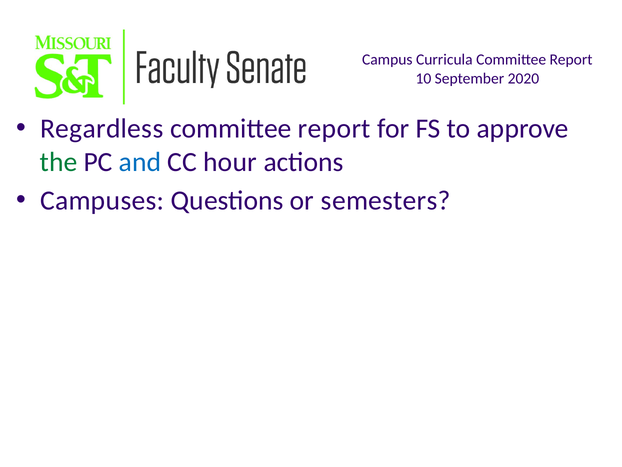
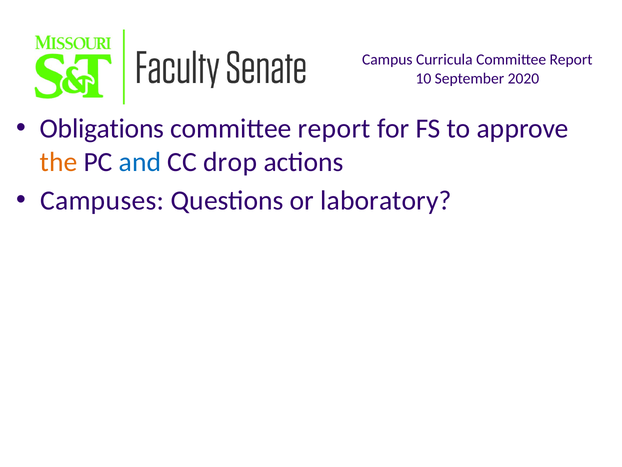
Regardless: Regardless -> Obligations (102, 129)
the colour: green -> orange (59, 162)
hour: hour -> drop (230, 162)
semesters: semesters -> laboratory (386, 200)
